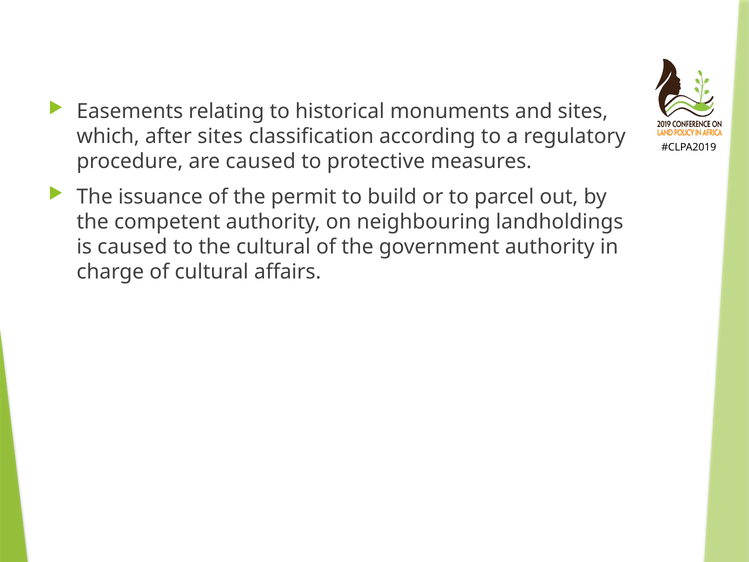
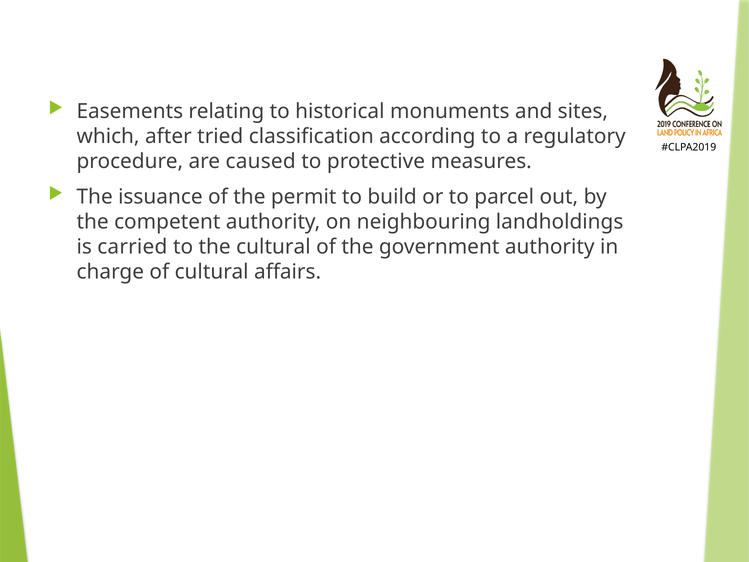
after sites: sites -> tried (220, 136)
is caused: caused -> carried (132, 247)
